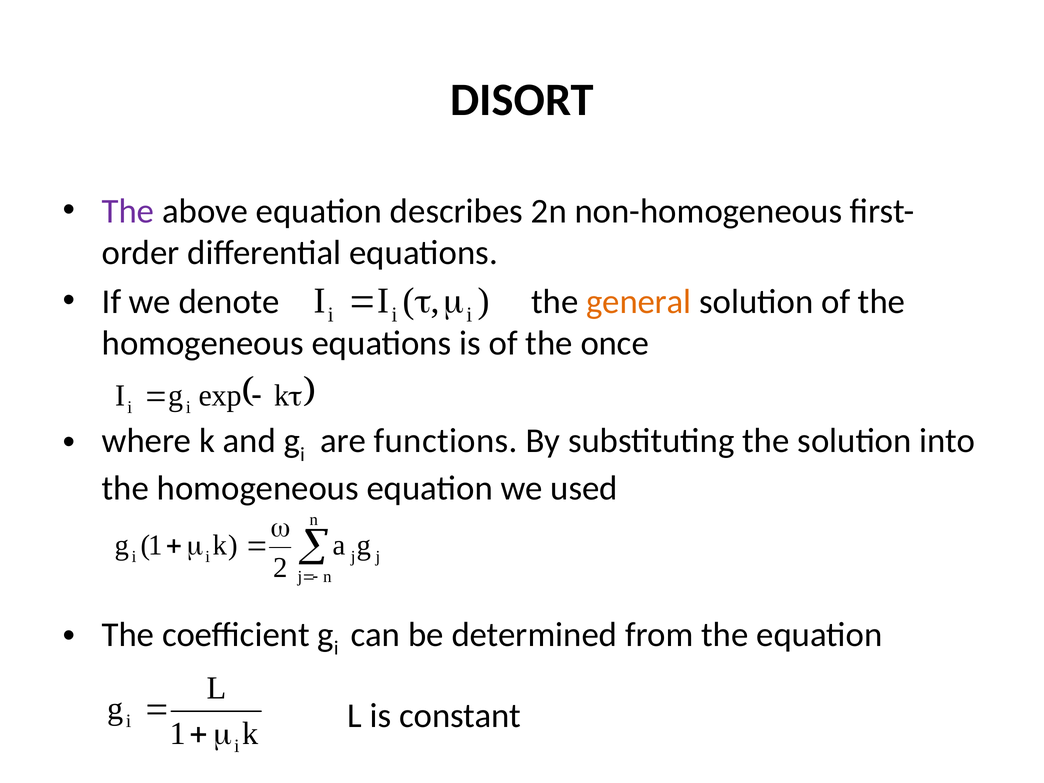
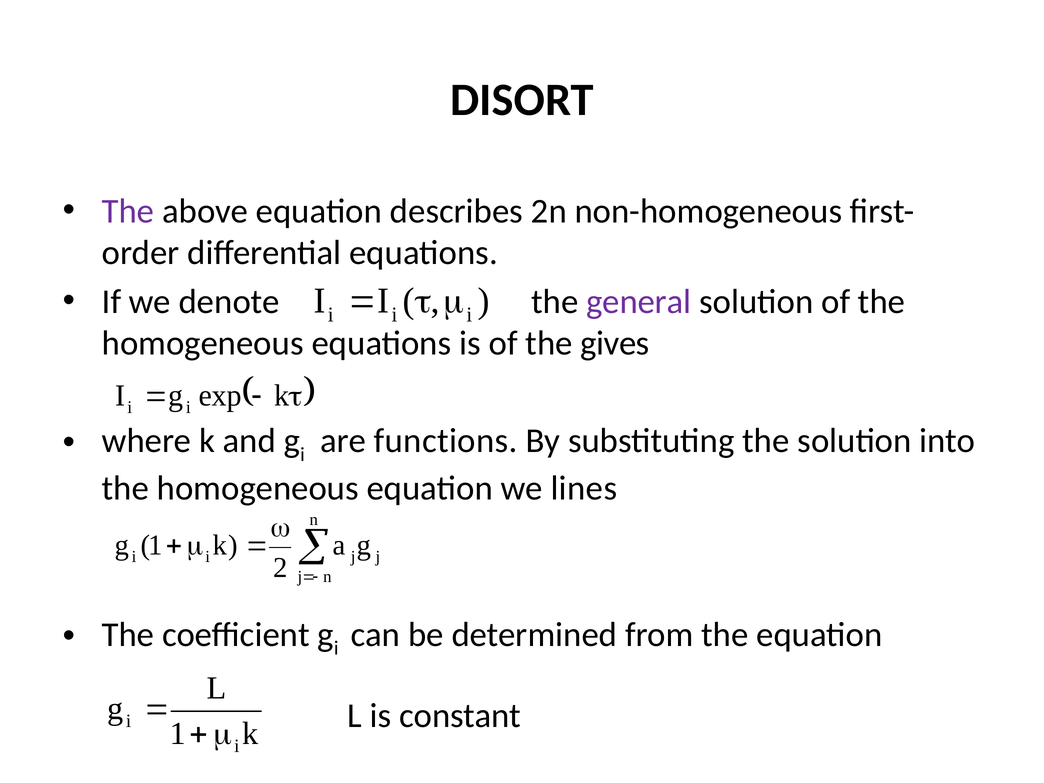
general colour: orange -> purple (639, 302)
once: once -> gives (615, 343)
used: used -> lines (584, 488)
